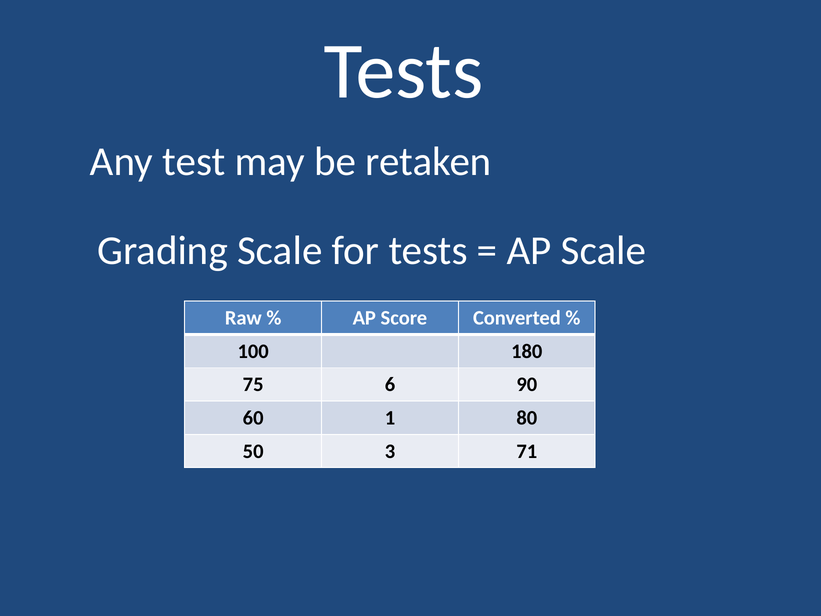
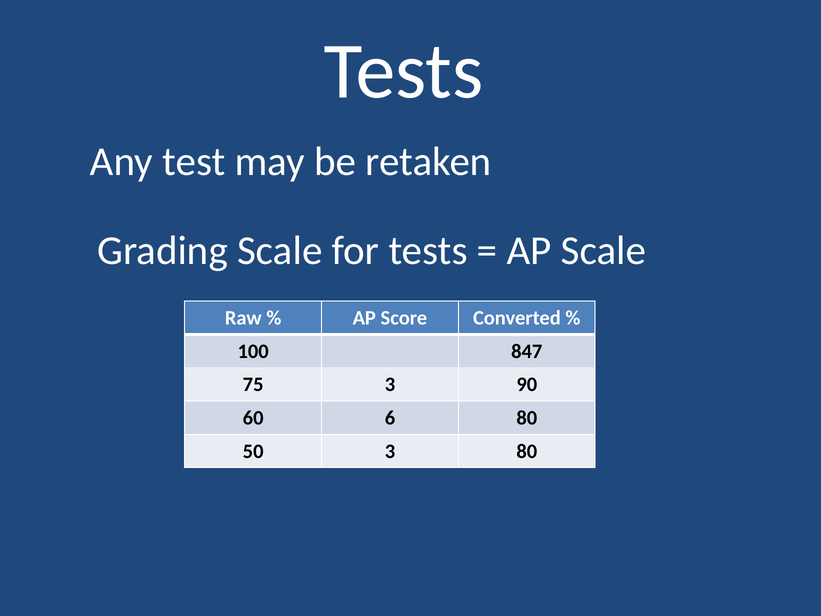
180: 180 -> 847 (527, 351)
75 6: 6 -> 3 (390, 384)
1: 1 -> 6 (390, 418)
3 71: 71 -> 80 (527, 451)
